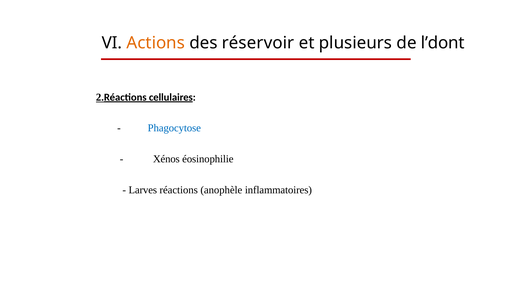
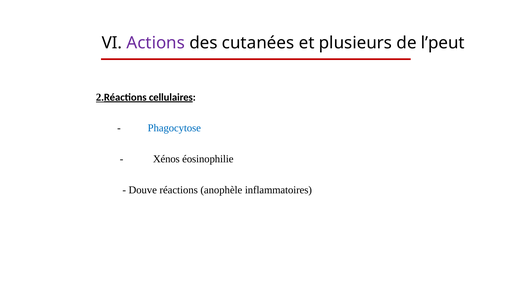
Actions colour: orange -> purple (156, 43)
réservoir: réservoir -> cutanées (258, 43)
l’dont: l’dont -> l’peut (443, 43)
Larves: Larves -> Douve (143, 190)
